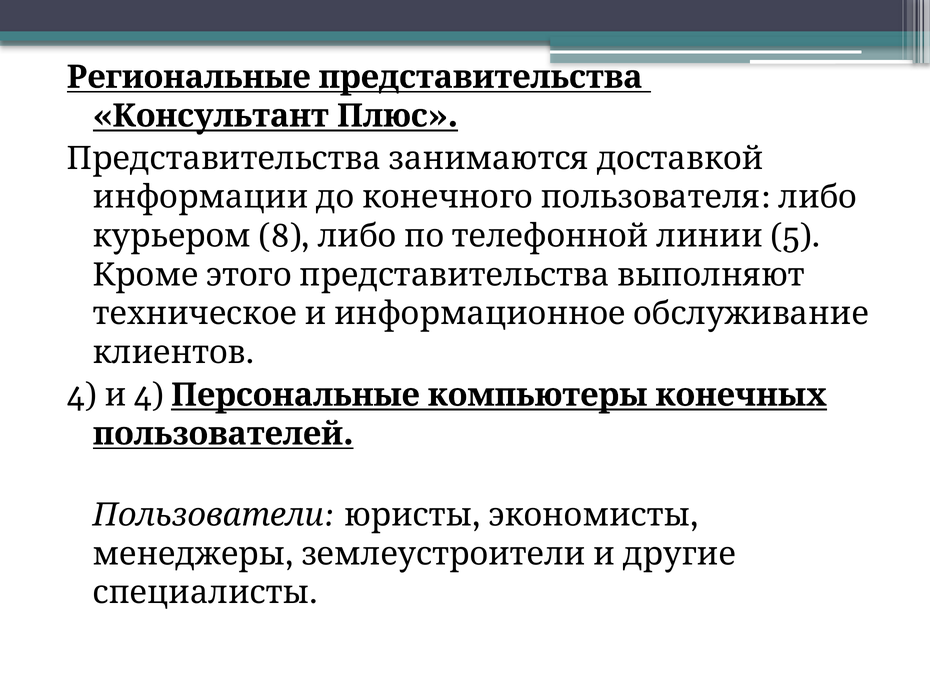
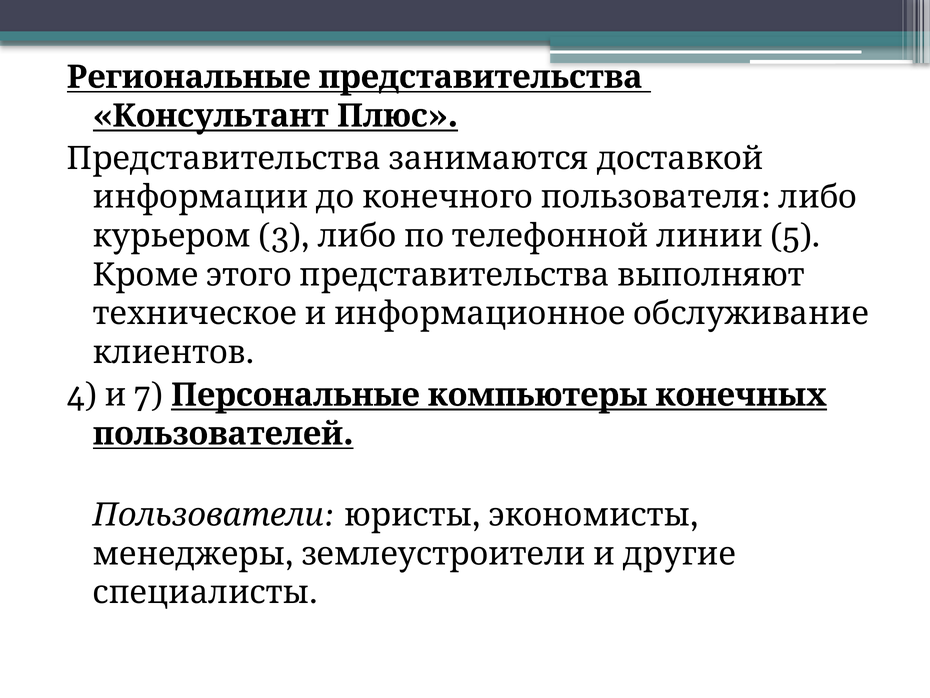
8: 8 -> 3 (284, 236)
4 4: 4 -> 7 (149, 395)
